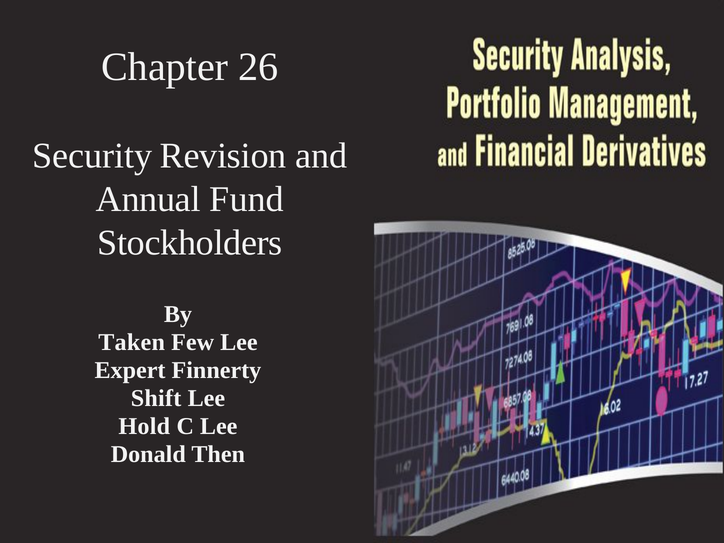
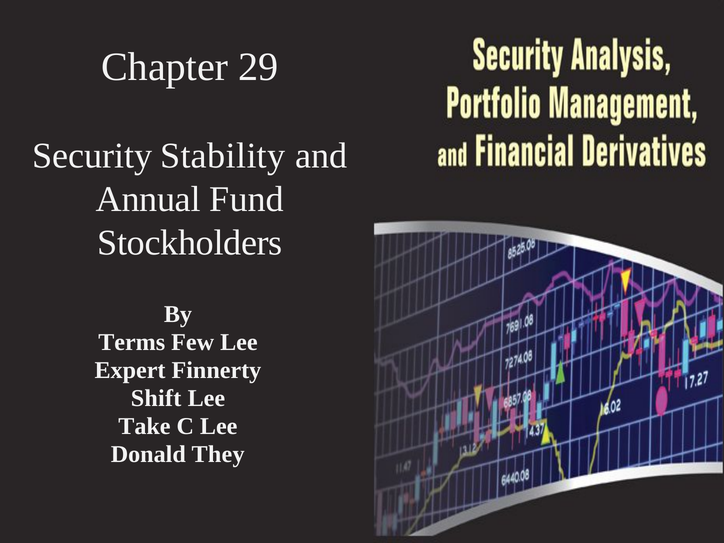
26: 26 -> 29 (258, 67)
Revision: Revision -> Stability (223, 156)
Taken: Taken -> Terms (132, 342)
Hold: Hold -> Take (144, 426)
Then: Then -> They (218, 454)
